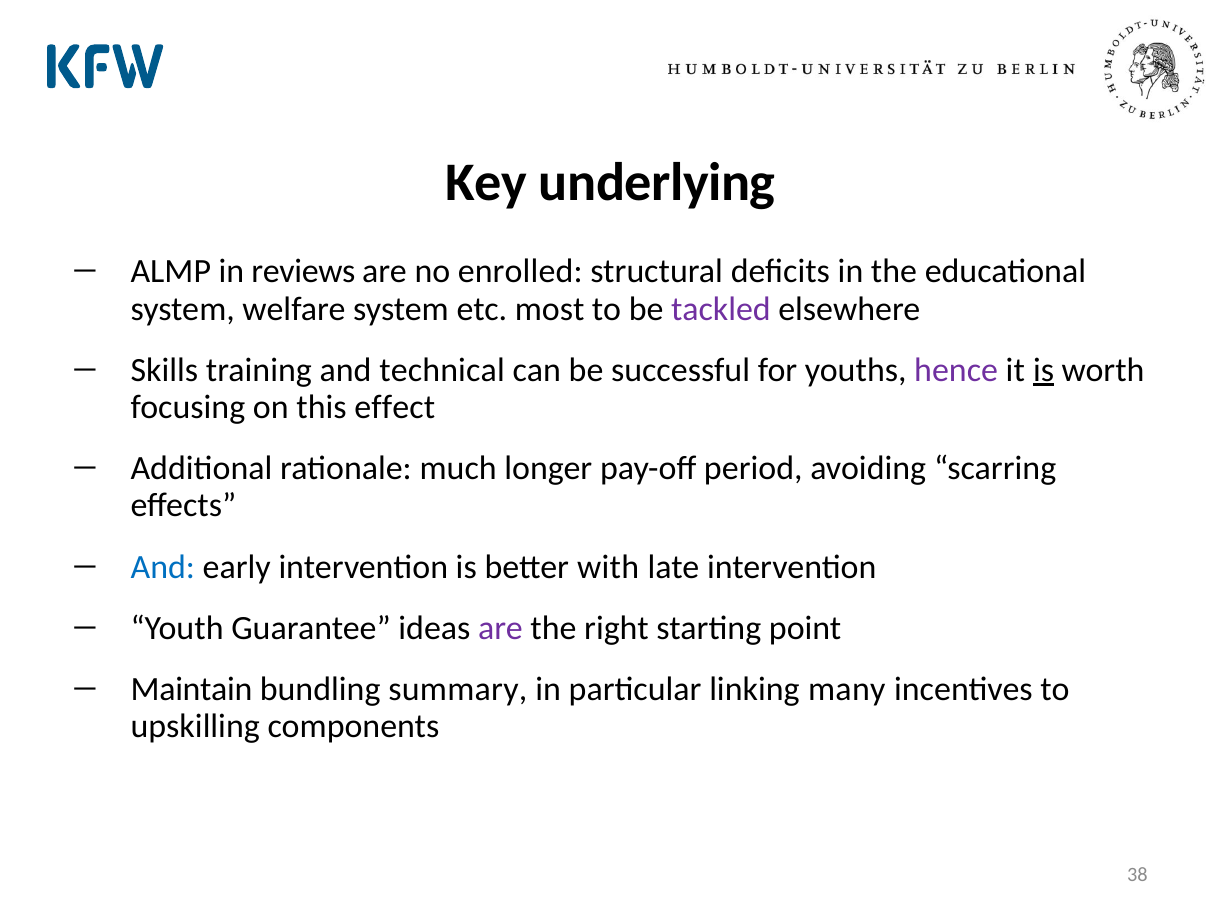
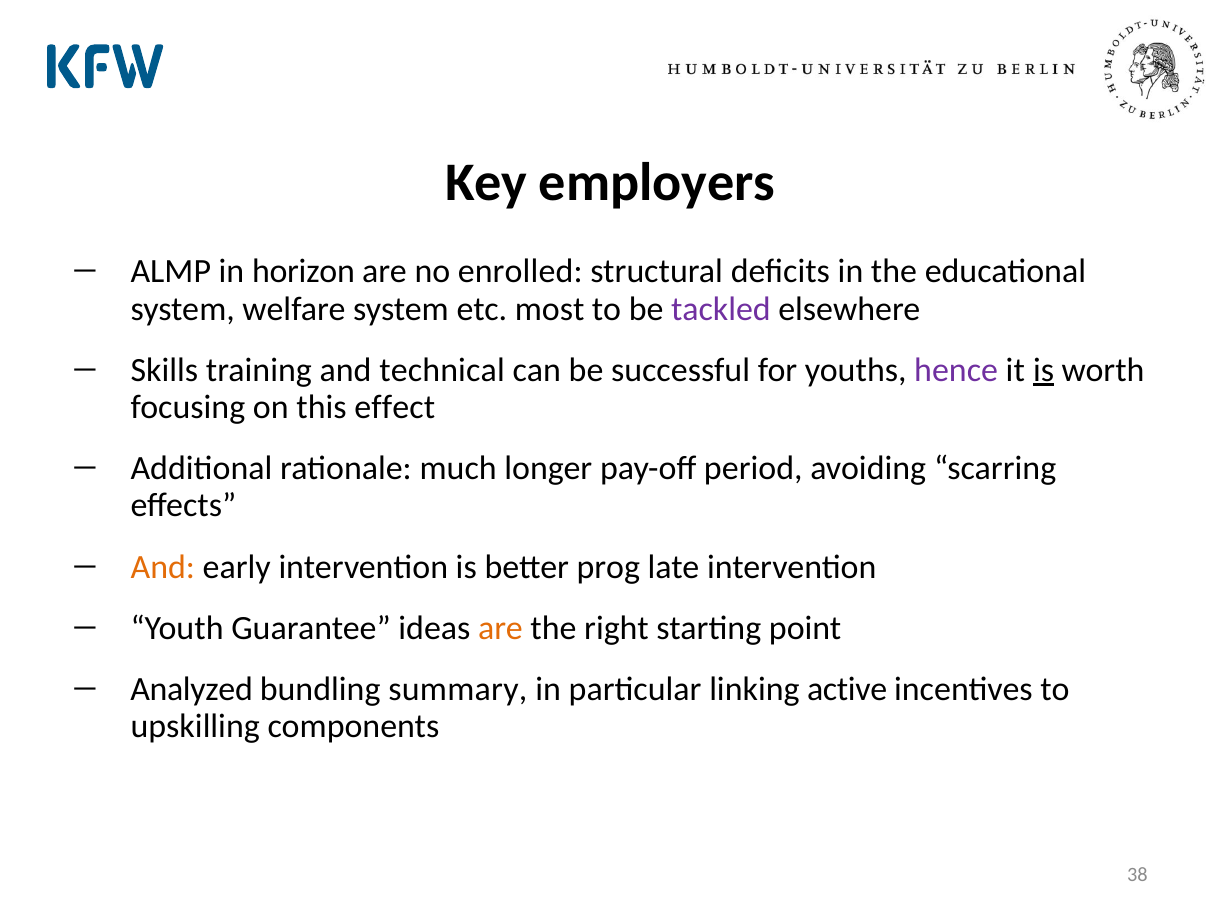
underlying: underlying -> employers (657, 183)
reviews: reviews -> horizon (303, 272)
And colour: blue -> orange (163, 567)
with: with -> prog (608, 567)
are colour: purple -> orange (501, 628)
Maintain: Maintain -> Analyzed (192, 689)
many: many -> active (847, 689)
